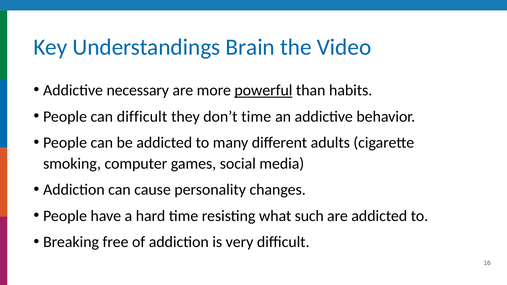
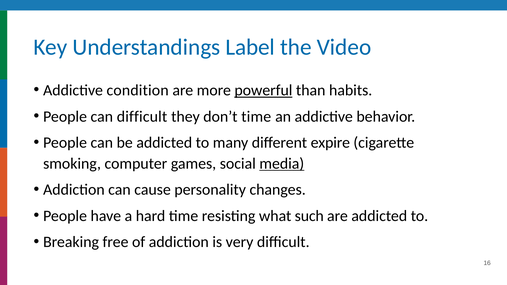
Brain: Brain -> Label (250, 47)
necessary: necessary -> condition (138, 90)
adults: adults -> expire (330, 143)
media underline: none -> present (282, 164)
